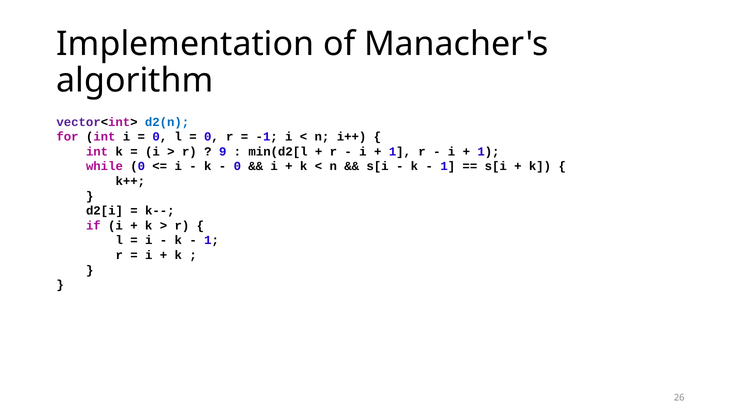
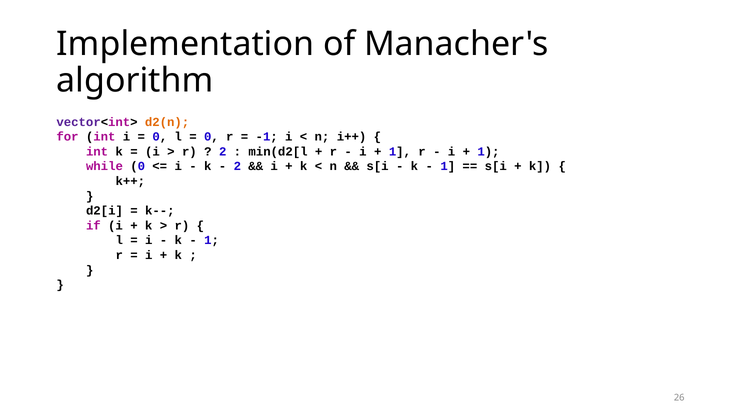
d2(n colour: blue -> orange (167, 122)
9: 9 -> 2 (223, 152)
0: 0 -> 2 (237, 166)
